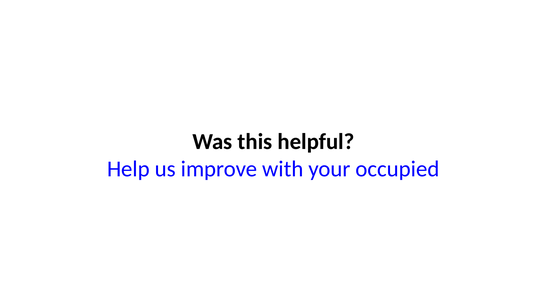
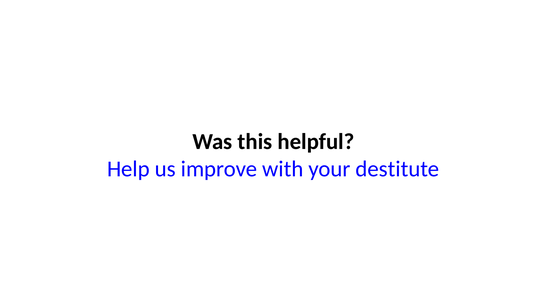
occupied: occupied -> destitute (397, 169)
